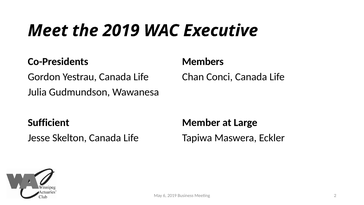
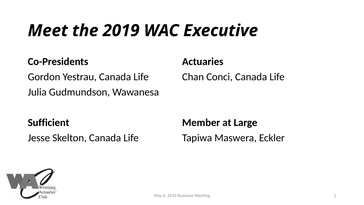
Members: Members -> Actuaries (203, 62)
